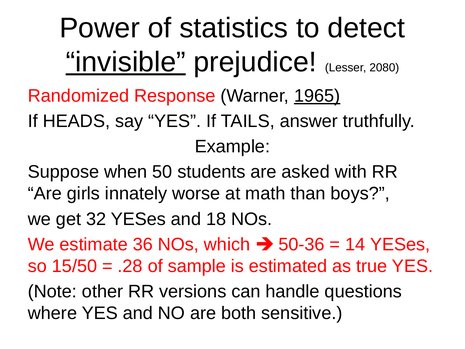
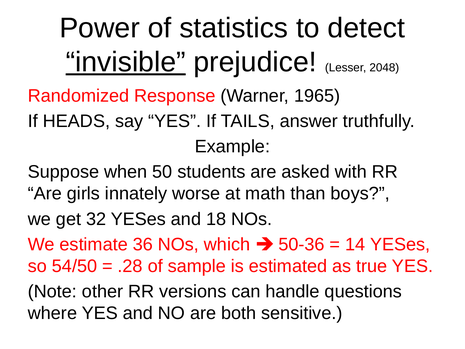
2080: 2080 -> 2048 (384, 68)
1965 underline: present -> none (317, 96)
15/50: 15/50 -> 54/50 (75, 266)
